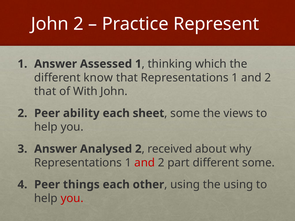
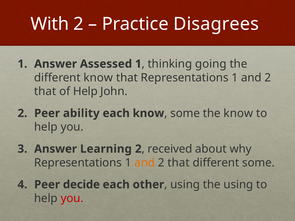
John: John -> With (50, 24)
Represent: Represent -> Disagrees (216, 24)
which: which -> going (211, 64)
of With: With -> Help (85, 91)
each sheet: sheet -> know (148, 113)
the views: views -> know (238, 113)
Analysed: Analysed -> Learning (106, 149)
and colour: red -> orange (145, 163)
part: part -> that (179, 163)
things: things -> decide (81, 185)
